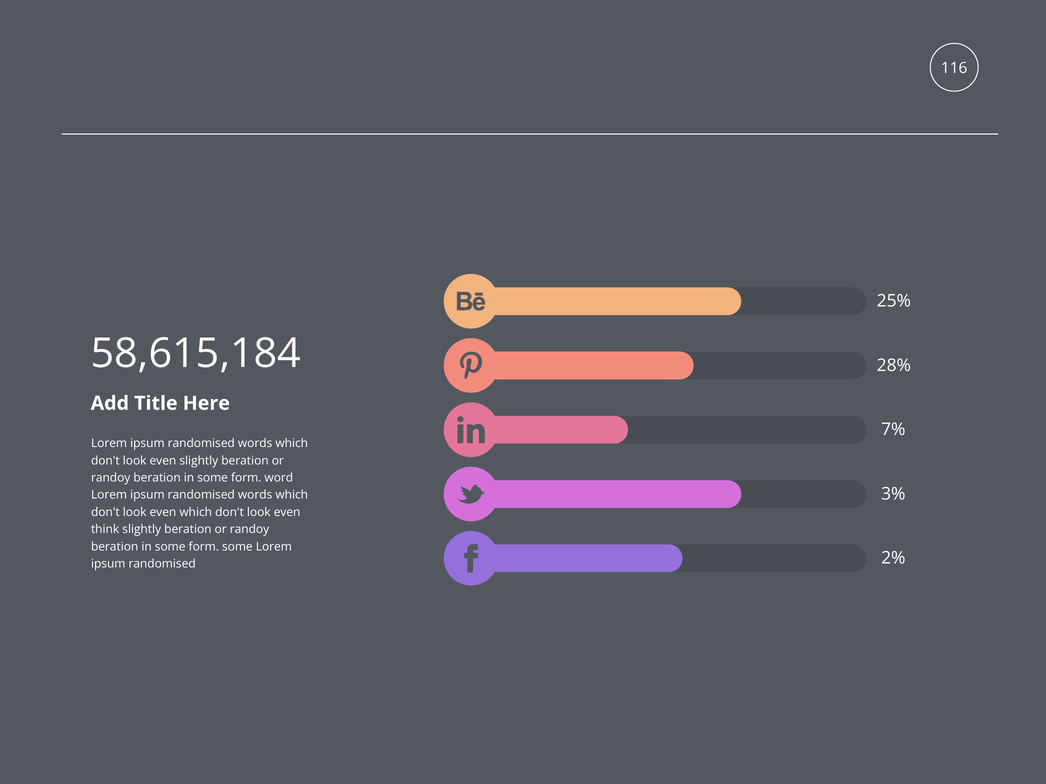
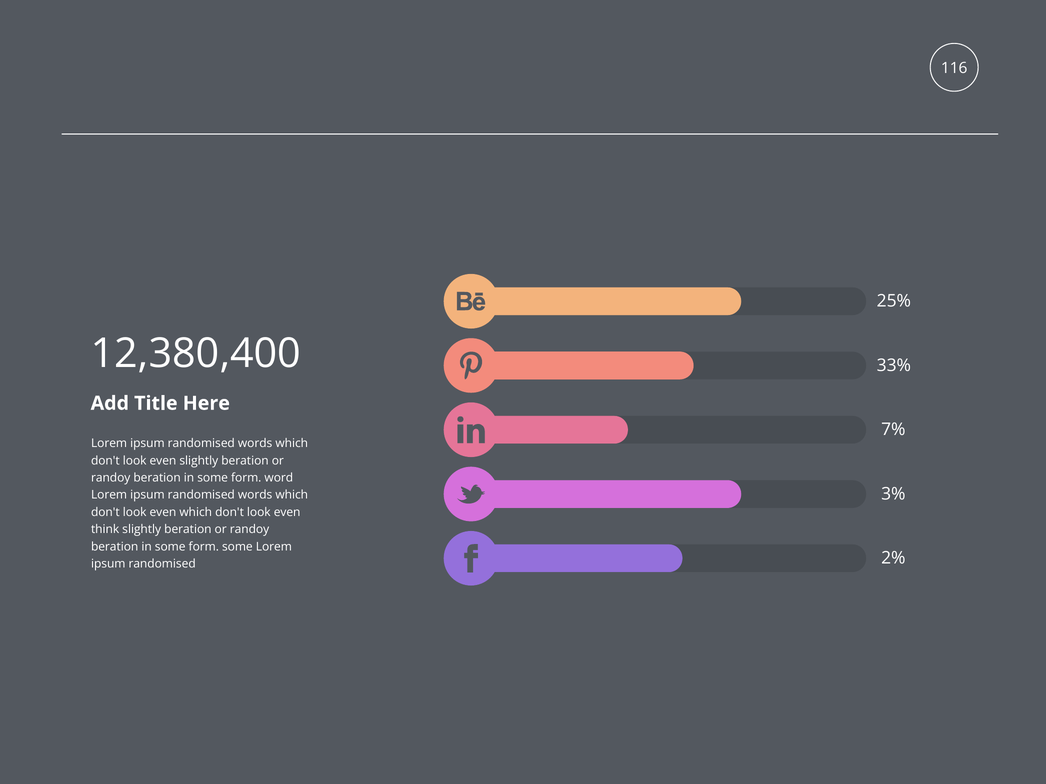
58,615,184: 58,615,184 -> 12,380,400 (196, 354)
28%: 28% -> 33% (894, 366)
